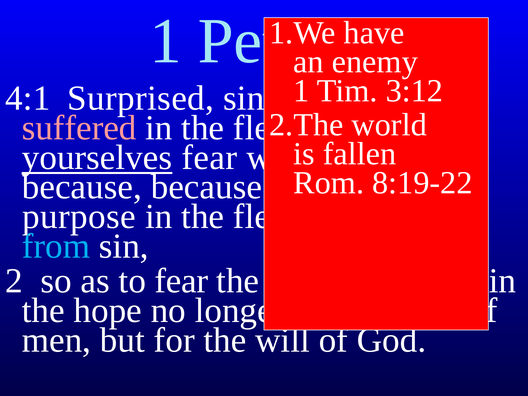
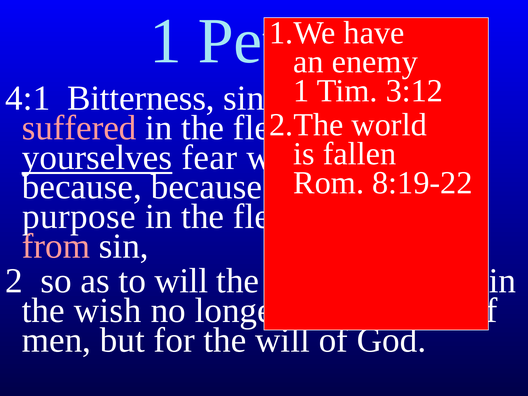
Surprised: Surprised -> Bitterness (141, 98)
from colour: light blue -> pink (56, 246)
to fear: fear -> will (181, 281)
hope: hope -> wish (108, 311)
